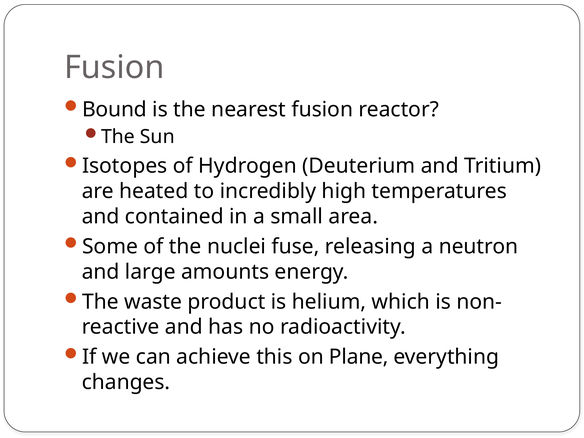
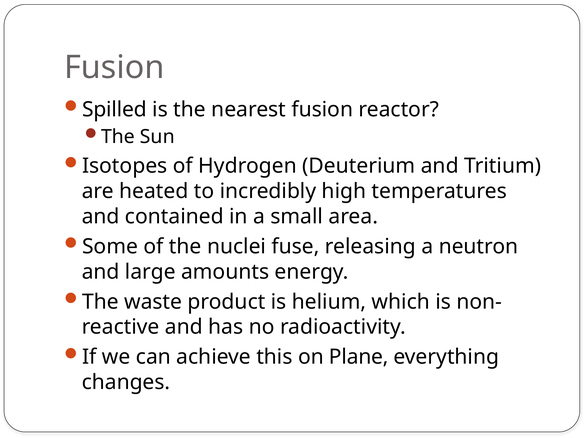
Bound: Bound -> Spilled (114, 109)
